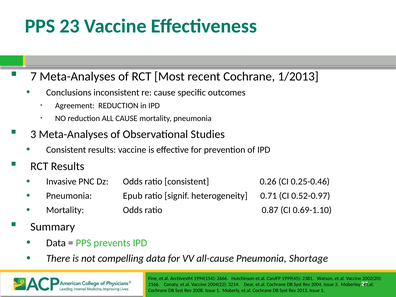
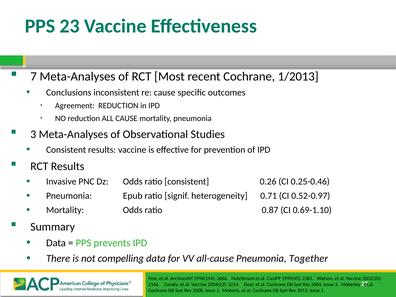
Shortage: Shortage -> Together (309, 258)
